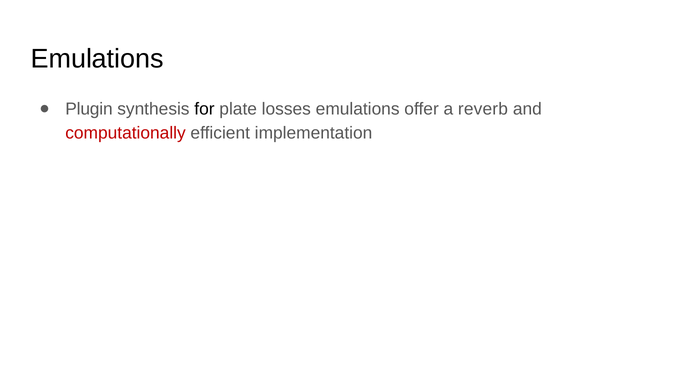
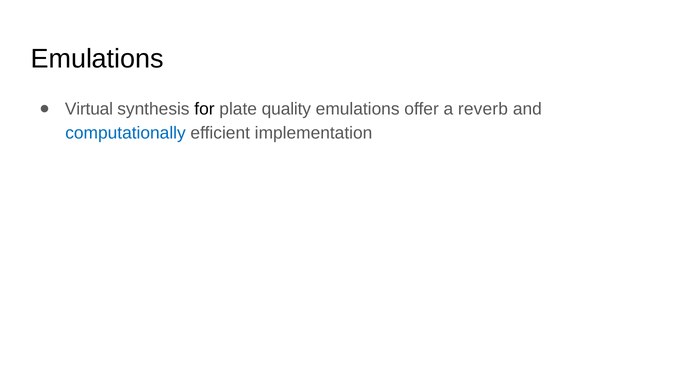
Plugin: Plugin -> Virtual (89, 109)
losses: losses -> quality (286, 109)
computationally colour: red -> blue (126, 133)
